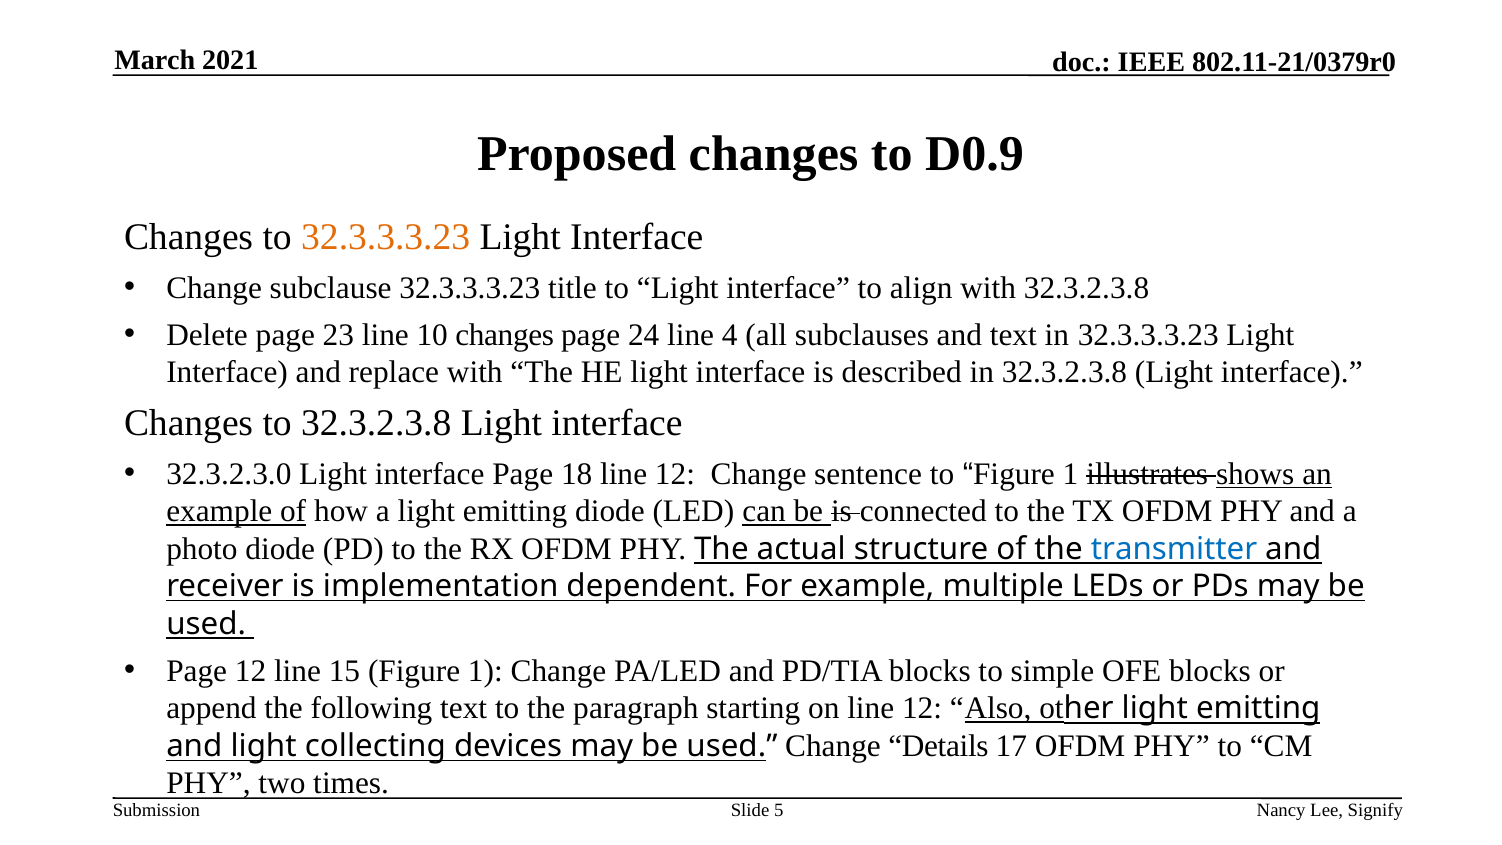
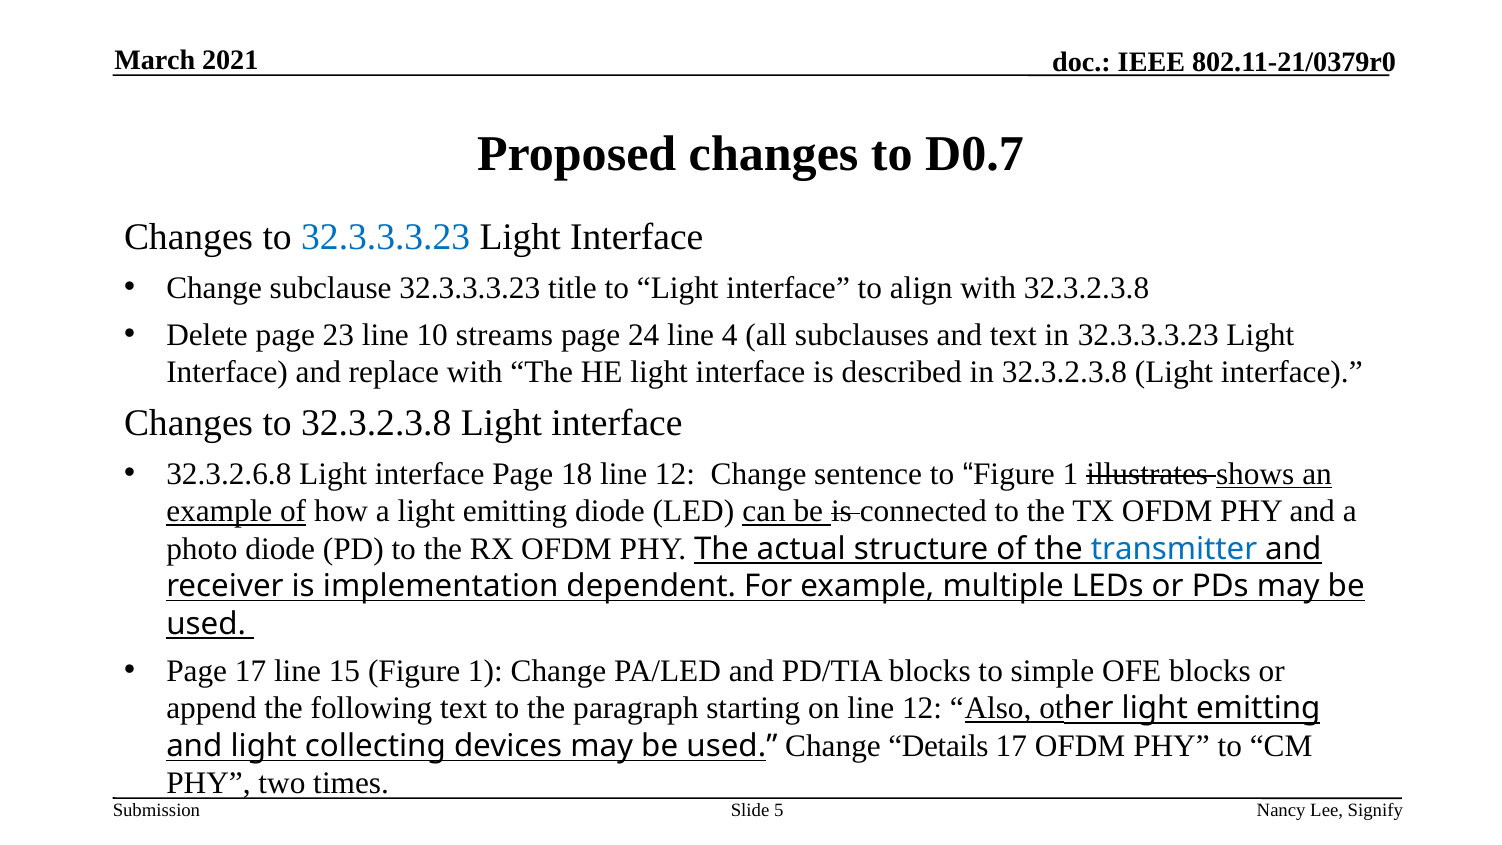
D0.9: D0.9 -> D0.7 (975, 154)
32.3.3.3.23 colour: orange -> blue (386, 237)
10 changes: changes -> streams (504, 335)
32.3.2.3.0: 32.3.2.3.0 -> 32.3.2.6.8 (229, 474)
Page 12: 12 -> 17 (251, 671)
